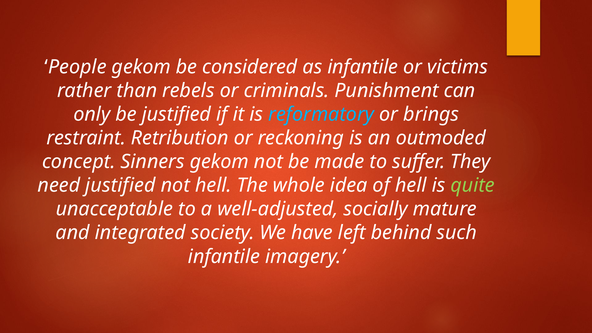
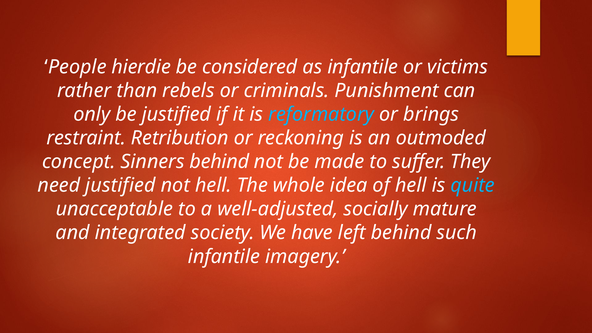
People gekom: gekom -> hierdie (141, 67)
Sinners gekom: gekom -> behind (219, 162)
quite colour: light green -> light blue (473, 185)
